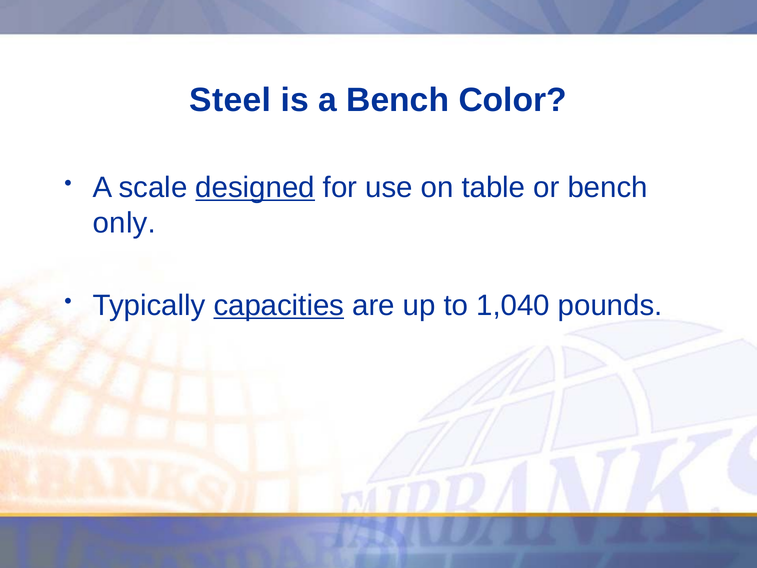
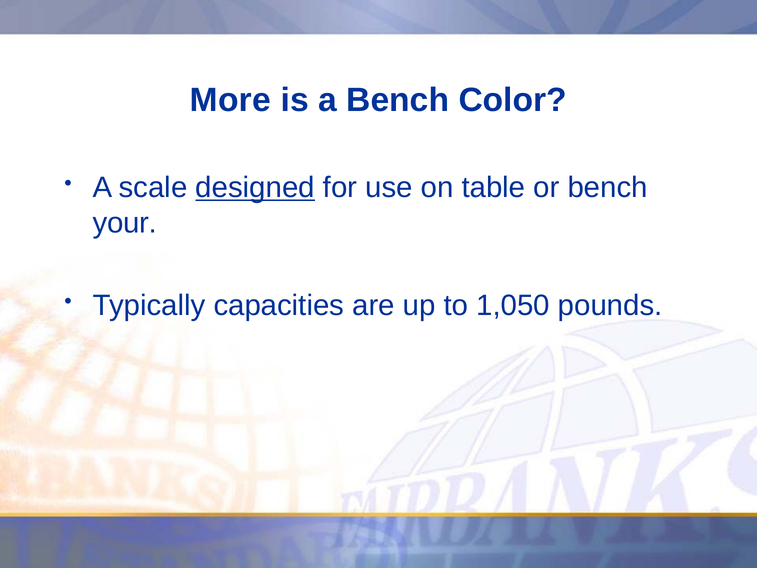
Steel: Steel -> More (230, 100)
only: only -> your (125, 223)
capacities underline: present -> none (279, 305)
1,040: 1,040 -> 1,050 (513, 305)
